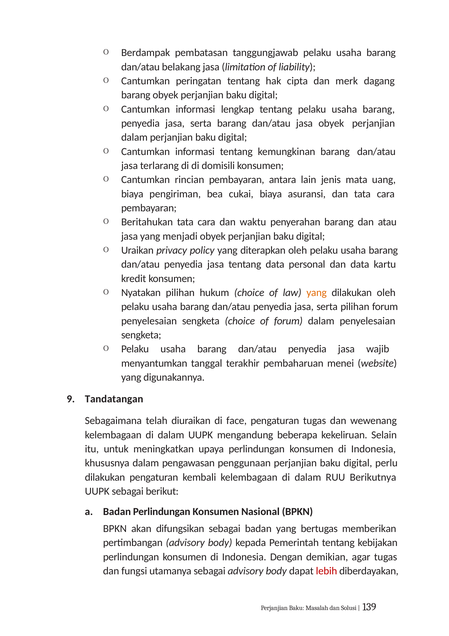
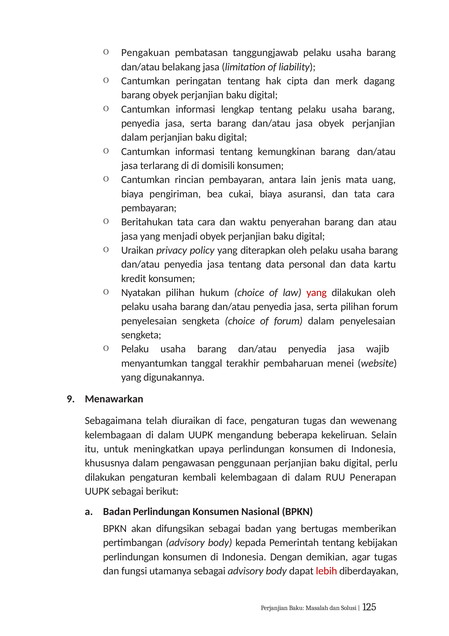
Berdampak: Berdampak -> Pengakuan (146, 53)
yang colour: orange -> red (317, 293)
Tandatangan: Tandatangan -> Menawarkan (114, 399)
Berikutnya: Berikutnya -> Penerapan (373, 478)
139: 139 -> 125 (369, 608)
